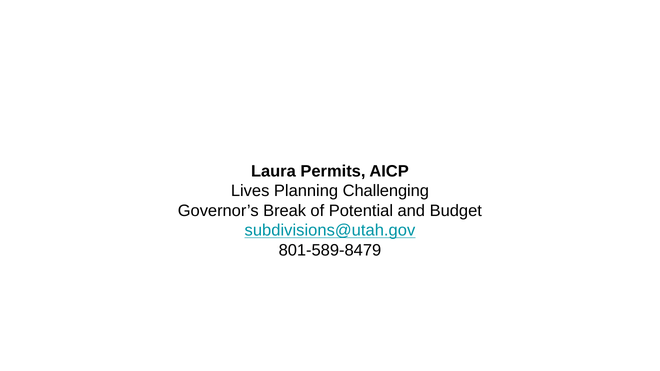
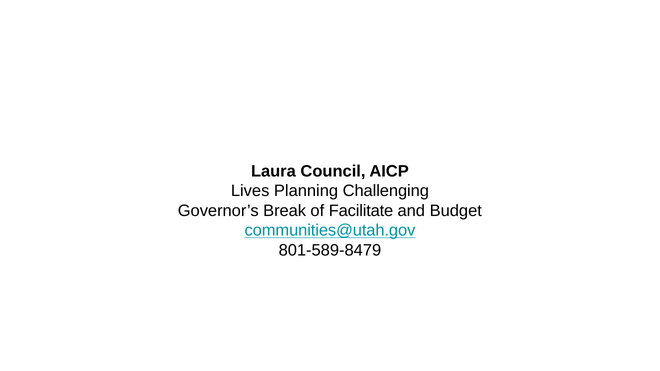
Permits: Permits -> Council (333, 171)
Potential: Potential -> Facilitate (361, 211)
subdivisions@utah.gov: subdivisions@utah.gov -> communities@utah.gov (330, 231)
